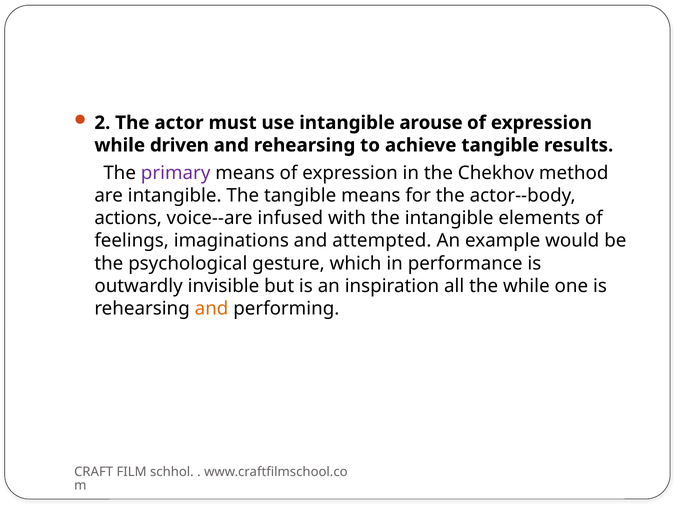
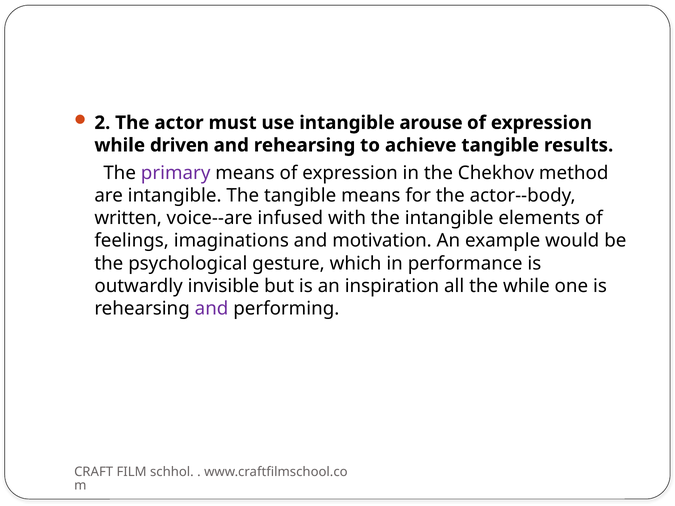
actions: actions -> written (128, 218)
attempted: attempted -> motivation (382, 241)
and colour: orange -> purple (212, 309)
